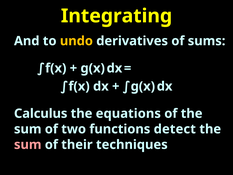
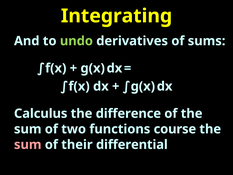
undo colour: yellow -> light green (76, 41)
equations: equations -> difference (128, 113)
detect: detect -> course (175, 129)
techniques: techniques -> differential (132, 144)
